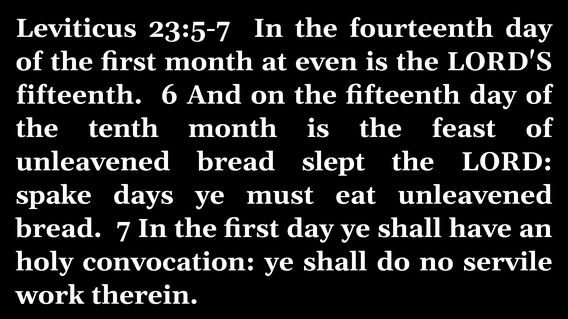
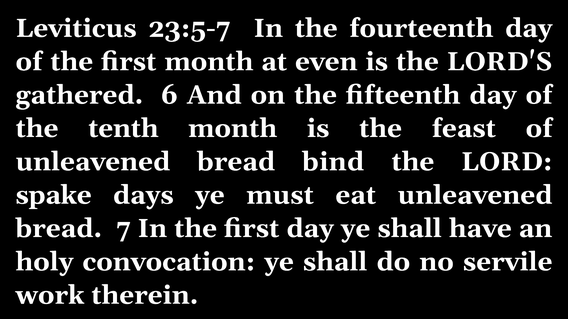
fifteenth: fifteenth -> gathered (79, 95)
slept: slept -> bind (333, 162)
